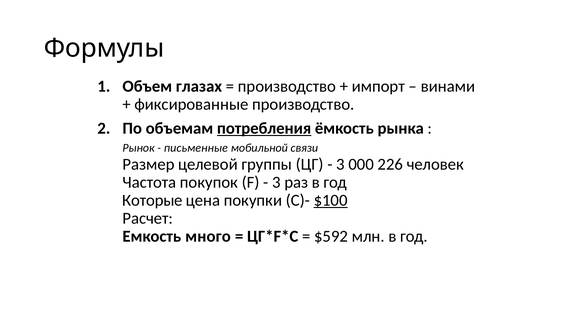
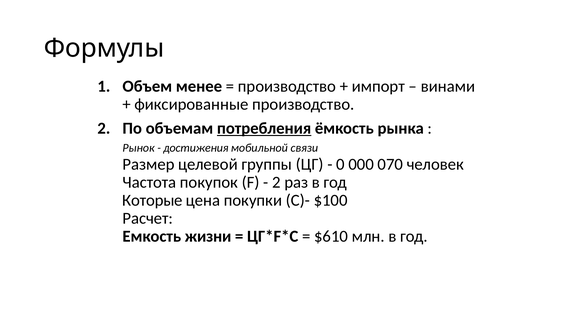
глазах: глазах -> менее (199, 86)
письменные: письменные -> достижения (196, 148)
3: 3 -> 0 (340, 164)
226: 226 -> 070 (390, 164)
3: 3 -> 2 (276, 183)
$100 underline: present -> none (331, 201)
много: много -> жизни (208, 237)
$592: $592 -> $610 (331, 237)
